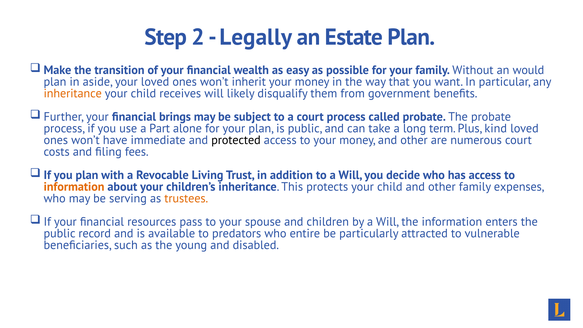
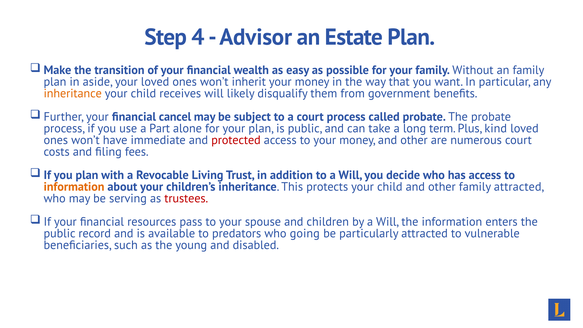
2: 2 -> 4 (198, 37)
Legally: Legally -> Advisor (256, 37)
an would: would -> family (528, 70)
brings: brings -> cancel (175, 117)
protected colour: black -> red (236, 140)
family expenses: expenses -> attracted (519, 187)
trustees colour: orange -> red (186, 198)
entire: entire -> going (305, 233)
